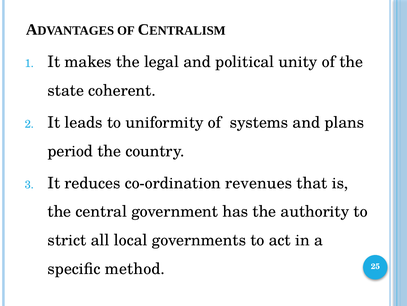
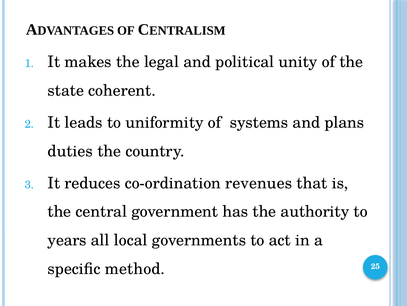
period: period -> duties (70, 151)
strict: strict -> years (67, 240)
